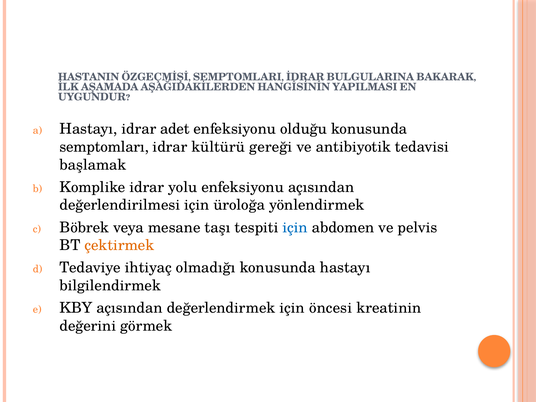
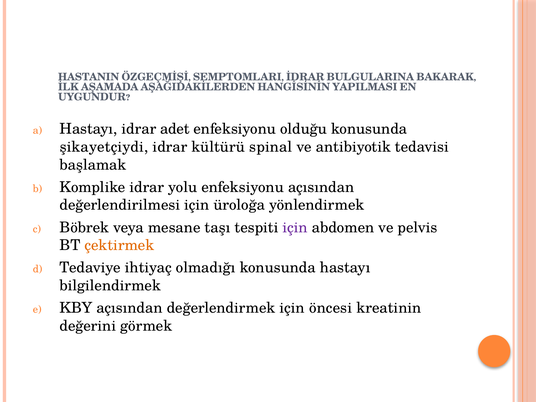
semptomları: semptomları -> şikayetçiydi (104, 147)
gereği: gereği -> spinal (271, 147)
için colour: blue -> purple (295, 227)
